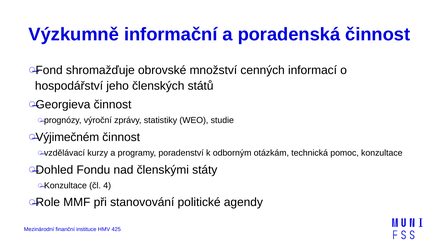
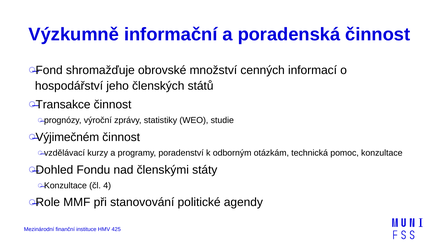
Georgieva: Georgieva -> Transakce (63, 104)
